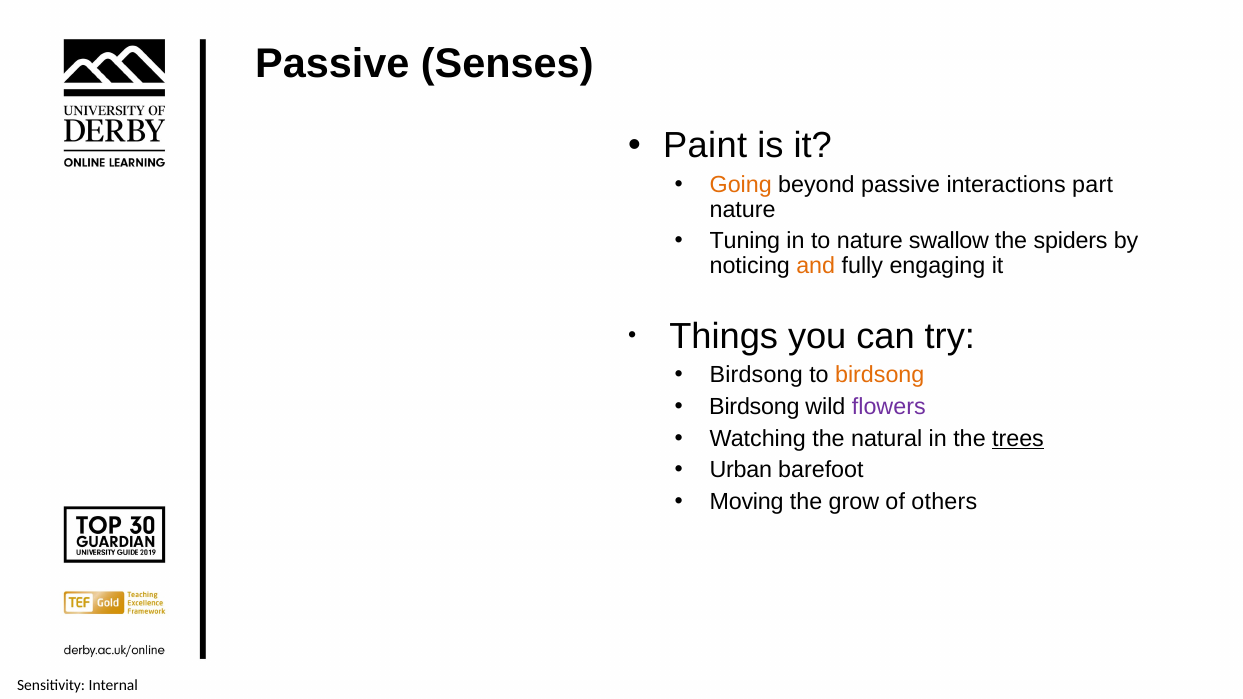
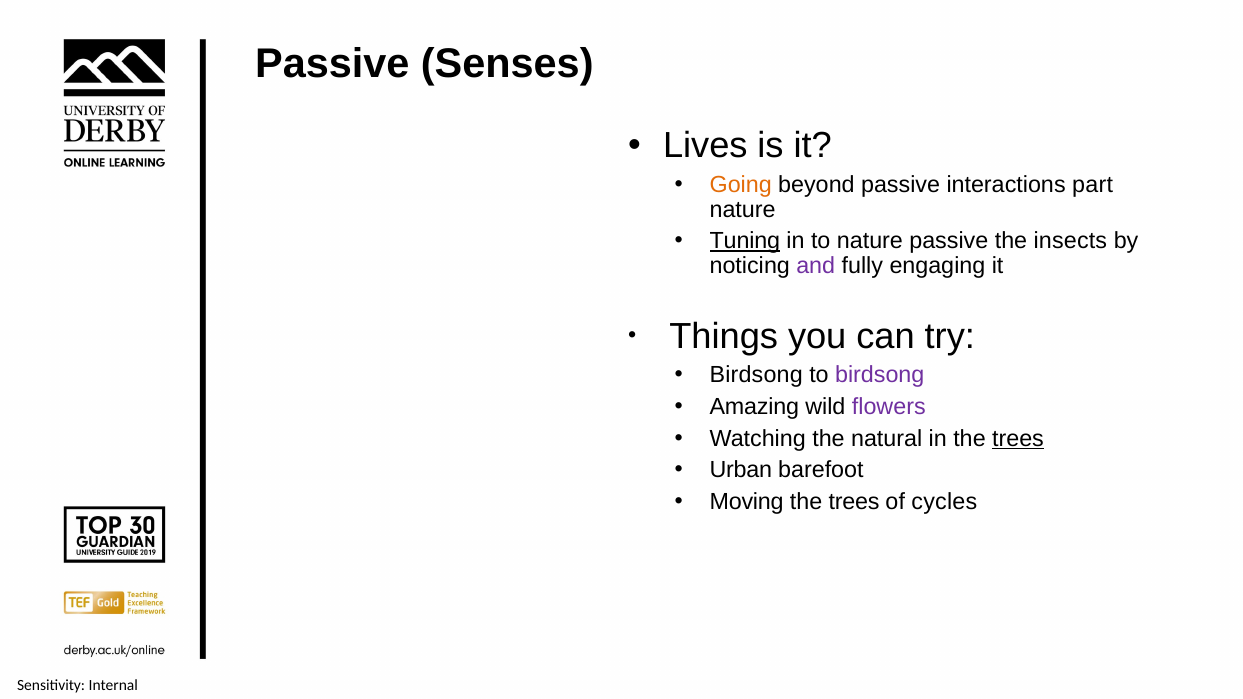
Paint: Paint -> Lives (705, 146)
Tuning underline: none -> present (745, 241)
nature swallow: swallow -> passive (949, 241)
spiders: spiders -> insects (1070, 241)
and colour: orange -> purple (816, 266)
birdsong colour: orange -> purple (880, 375)
Birdsong: Birdsong -> Amazing (754, 407)
grow: grow -> trees (854, 502)
others: others -> cycles (944, 502)
